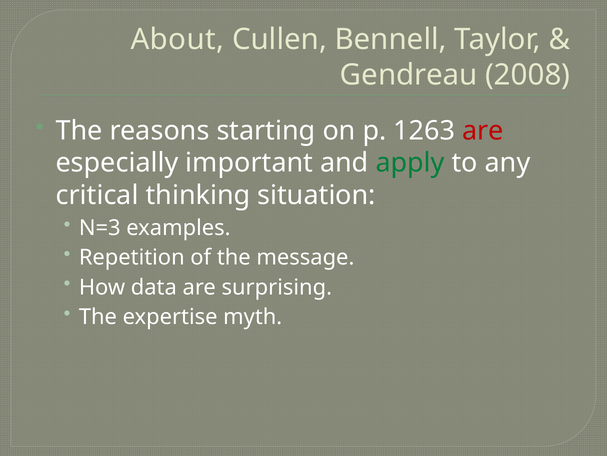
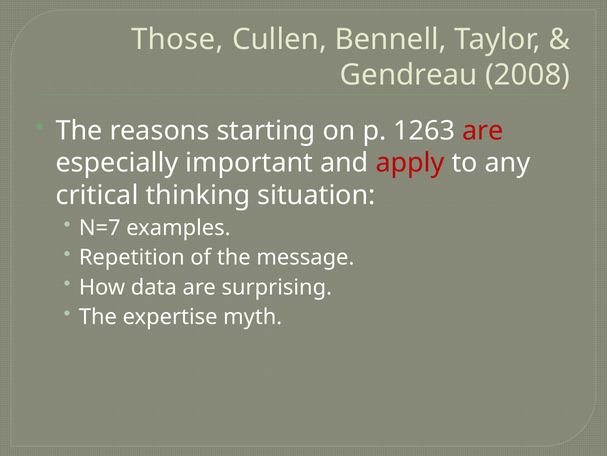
About: About -> Those (177, 40)
apply colour: green -> red (410, 163)
N=3: N=3 -> N=7 (100, 228)
